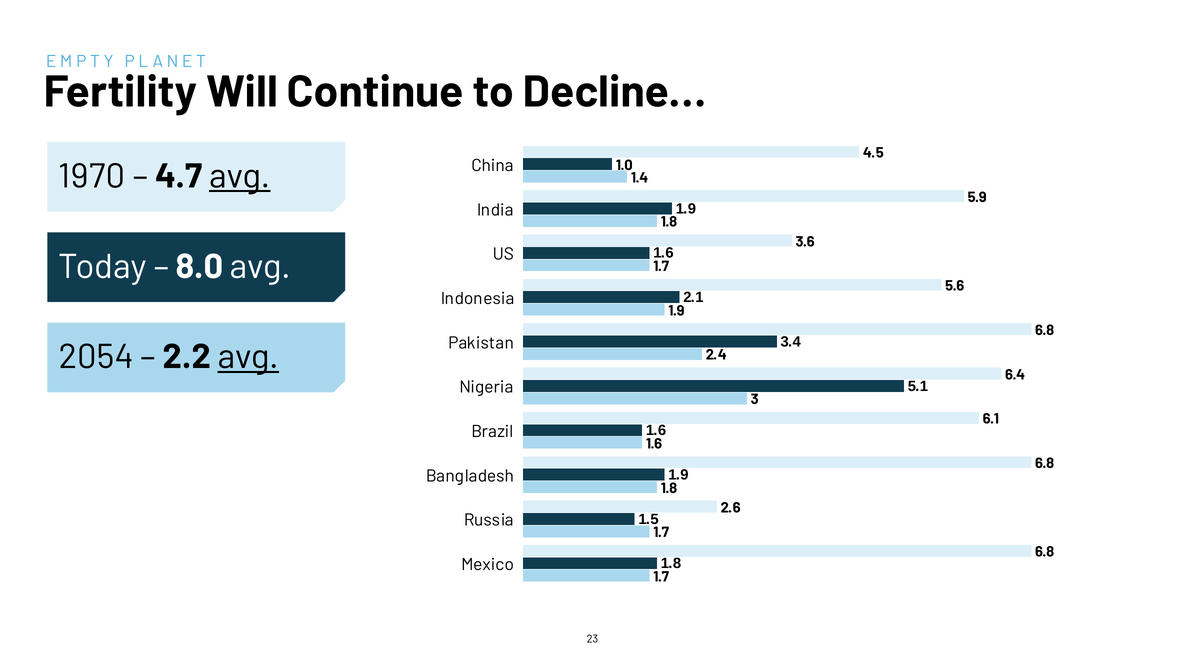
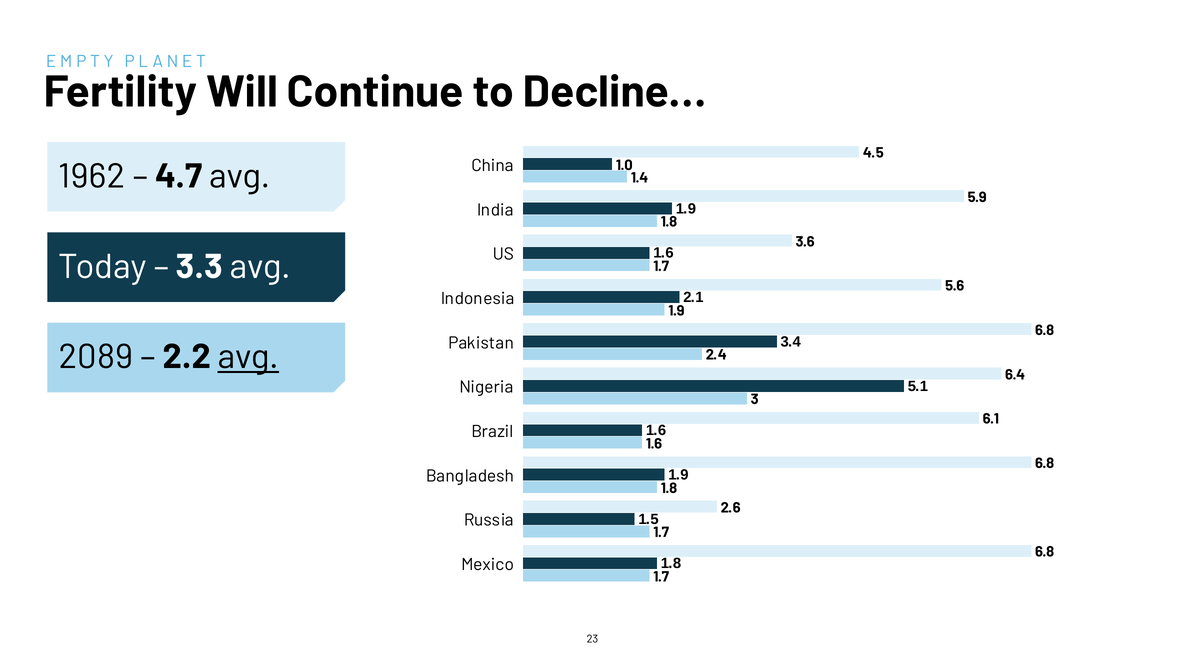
1970: 1970 -> 1962 (92, 176)
avg underline: present -> none (240, 176)
8.0: 8.0 -> 3.3 (199, 266)
2054: 2054 -> 2089 (96, 357)
